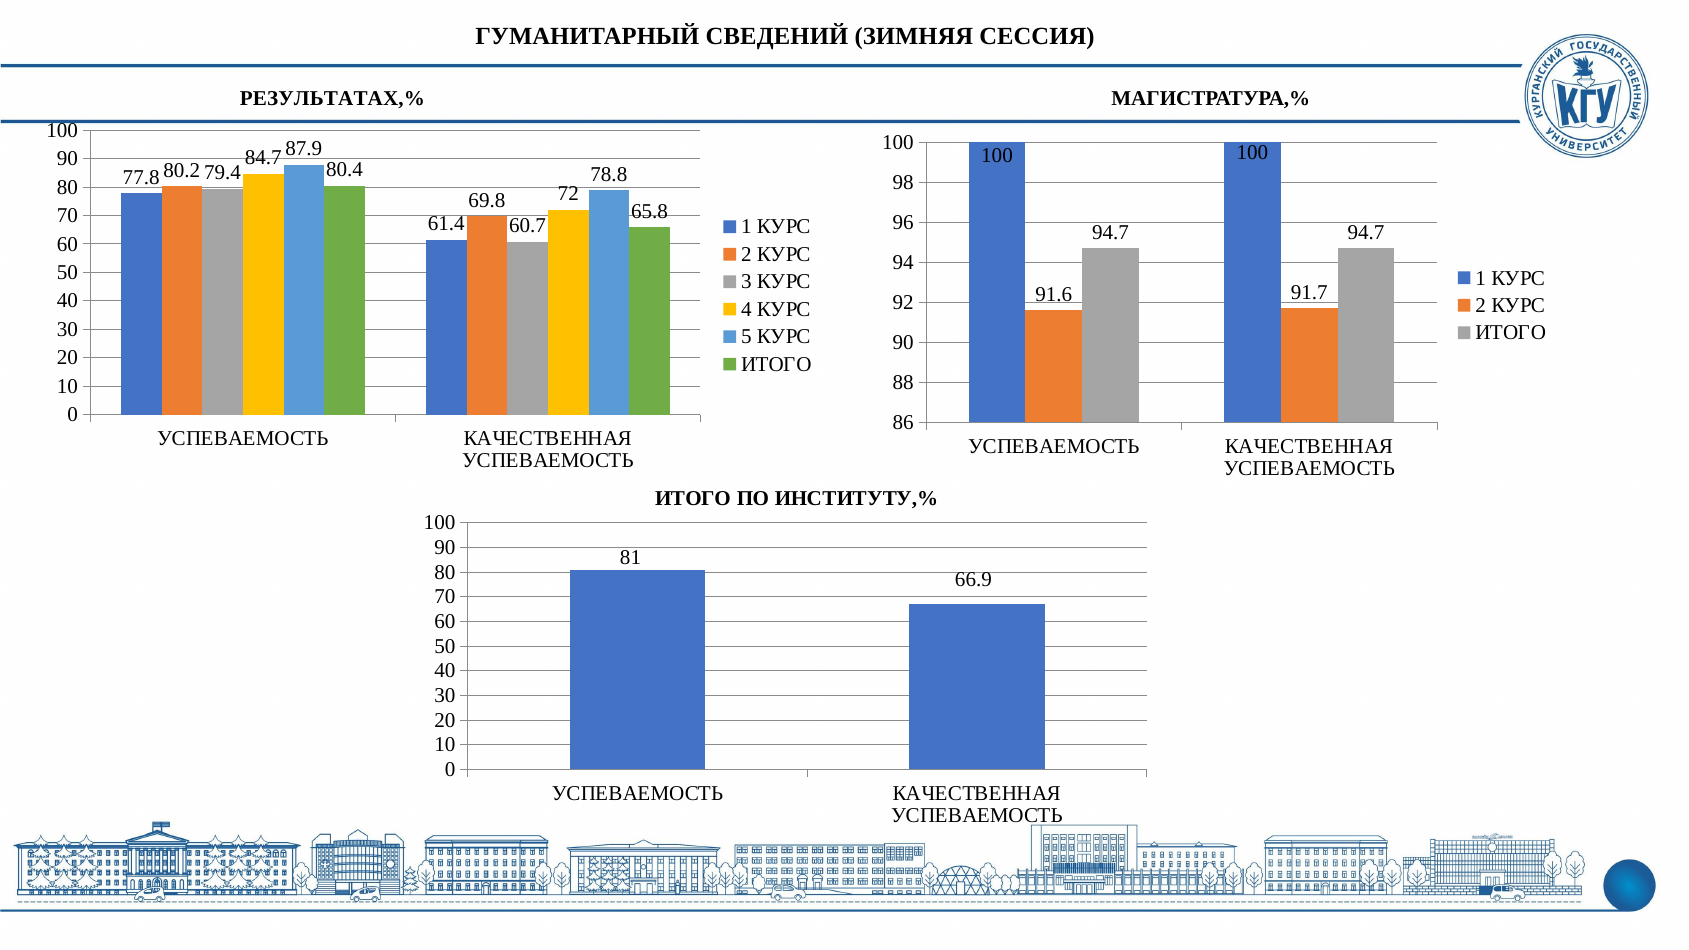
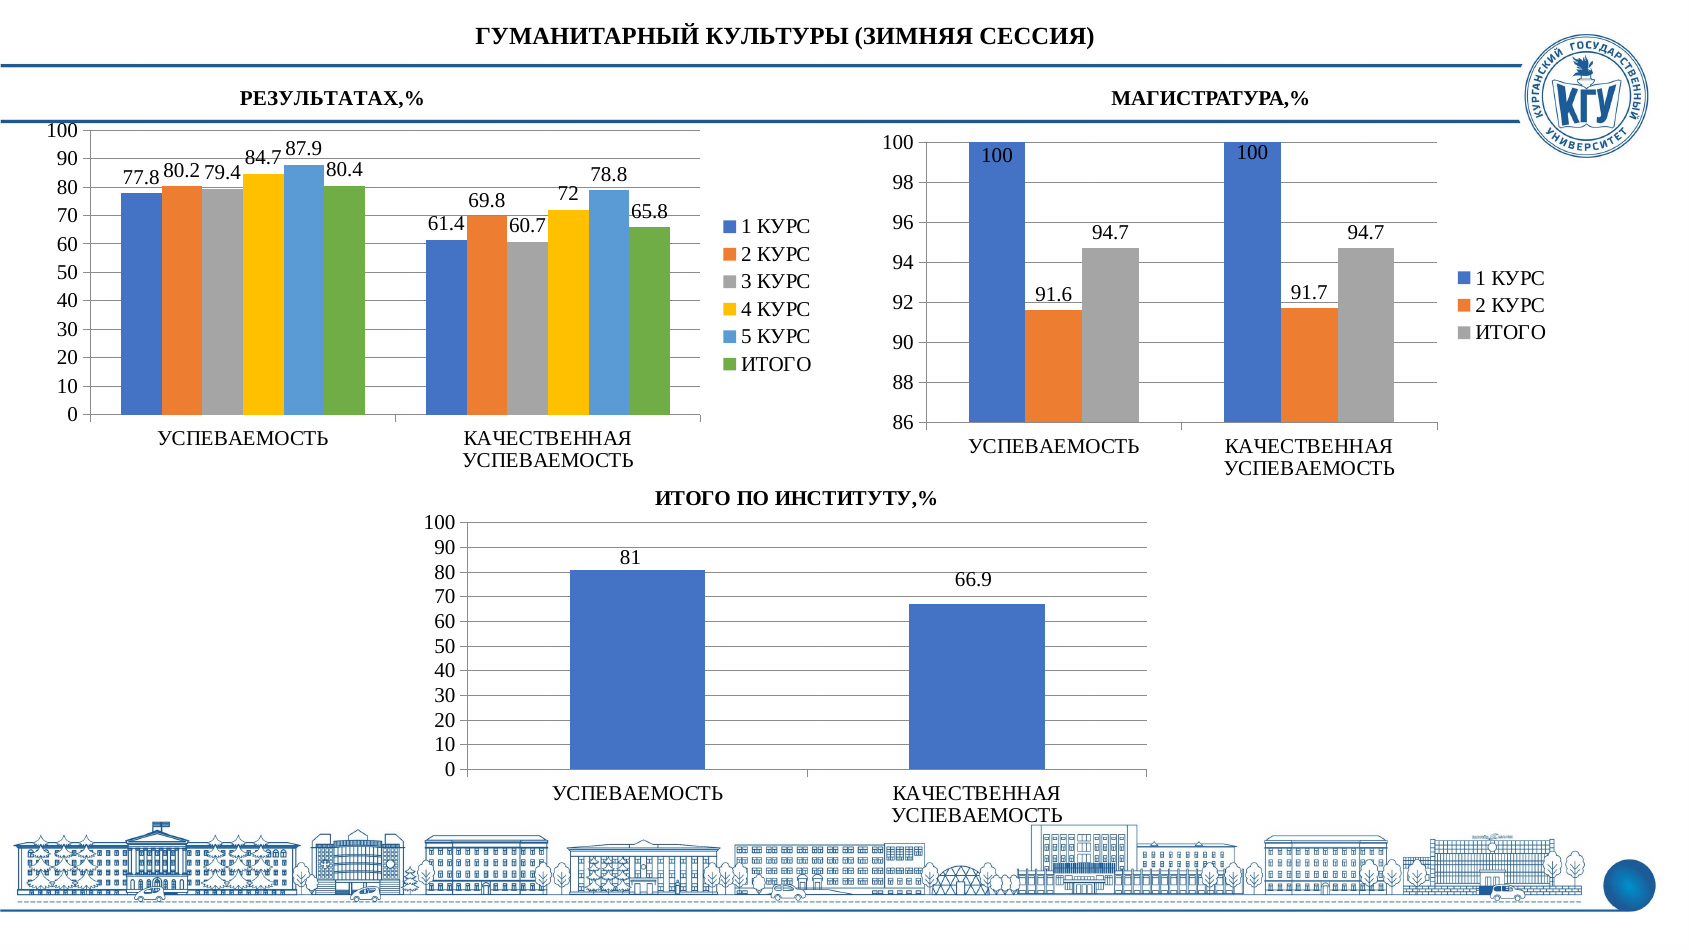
СВЕДЕНИЙ: СВЕДЕНИЙ -> КУЛЬТУРЫ (777, 36)
